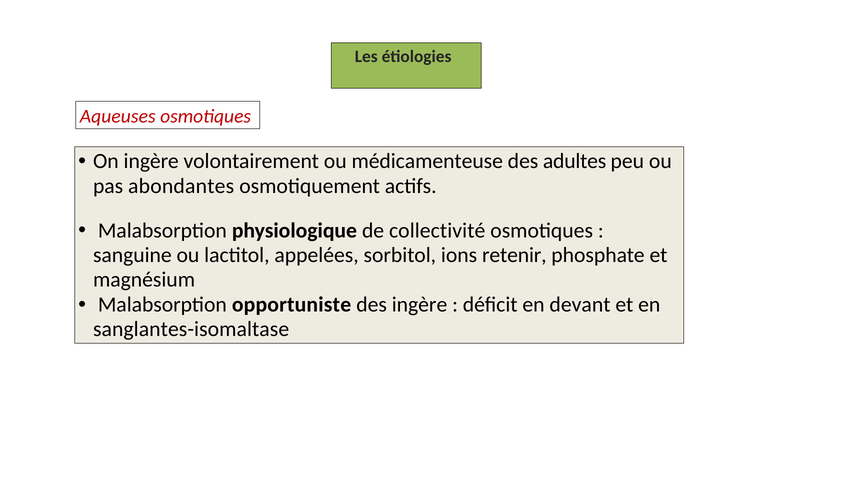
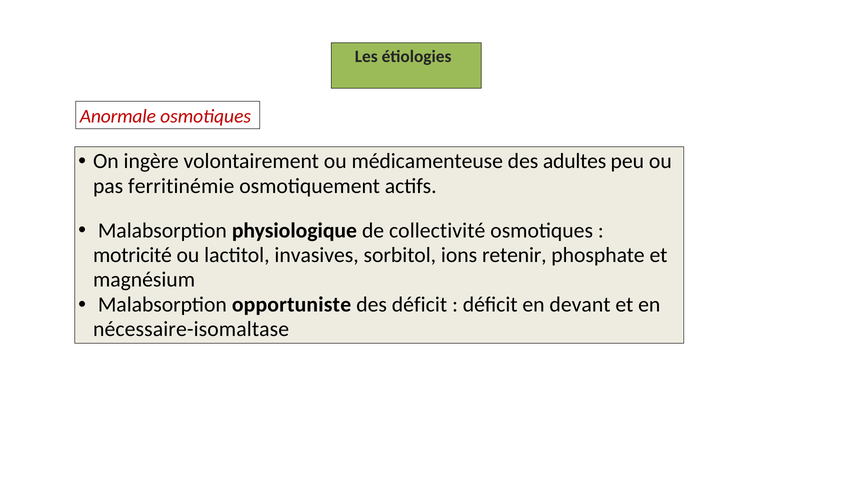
Aqueuses: Aqueuses -> Anormale (118, 116)
abondantes: abondantes -> ferritinémie (181, 186)
sanguine: sanguine -> motricité (132, 255)
appelées: appelées -> invasives (317, 255)
des ingère: ingère -> déficit (419, 305)
sanglantes-isomaltase: sanglantes-isomaltase -> nécessaire-isomaltase (191, 330)
